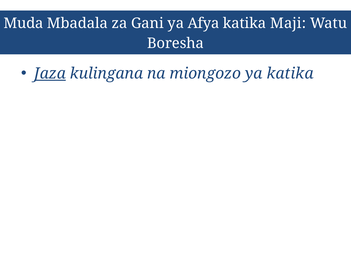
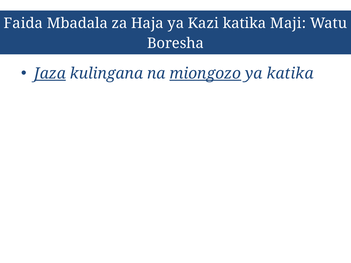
Muda: Muda -> Faida (23, 23)
Gani: Gani -> Haja (147, 23)
Afya: Afya -> Kazi (203, 23)
miongozo underline: none -> present (205, 74)
